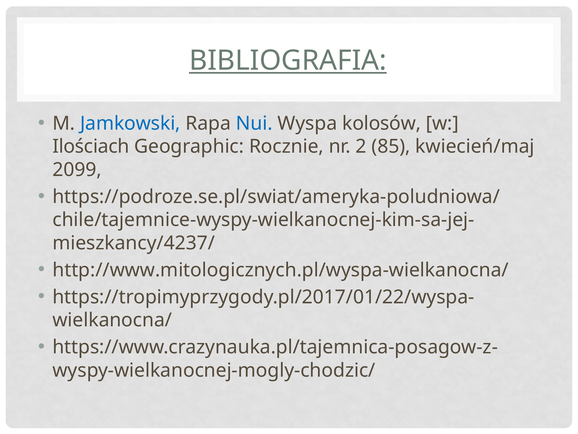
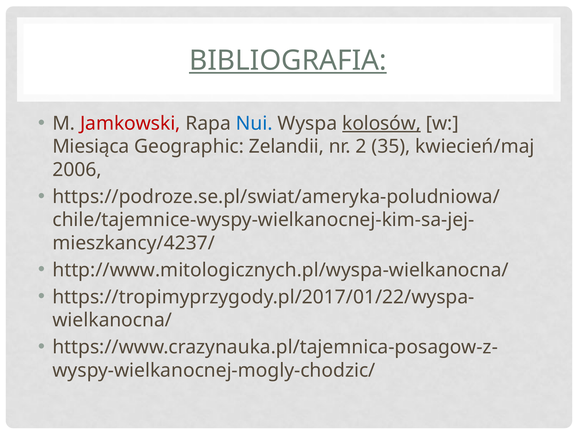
Jamkowski colour: blue -> red (130, 123)
kolosów underline: none -> present (382, 123)
Ilościach: Ilościach -> Miesiąca (91, 146)
Rocznie: Rocznie -> Zelandii (286, 146)
85: 85 -> 35 (391, 146)
2099: 2099 -> 2006 (77, 170)
